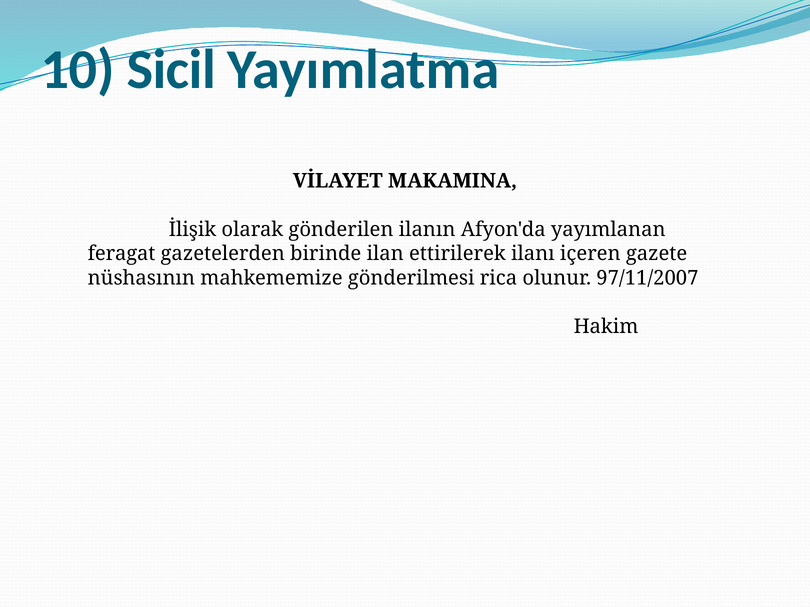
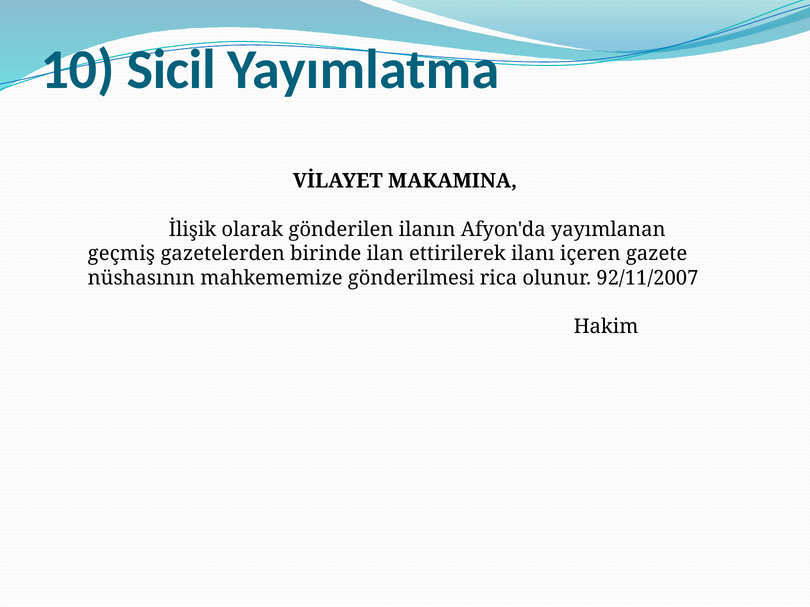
feragat: feragat -> geçmiş (121, 254)
97/11/2007: 97/11/2007 -> 92/11/2007 (647, 278)
